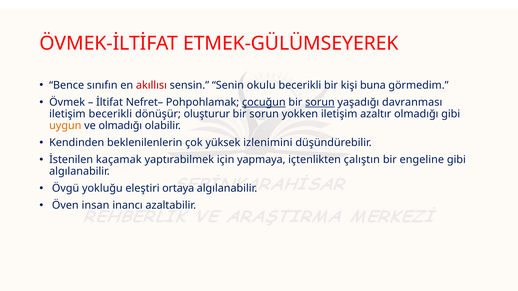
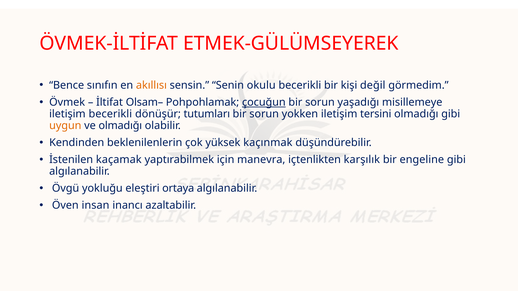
akıllısı colour: red -> orange (151, 85)
buna: buna -> değil (373, 85)
Nefret–: Nefret– -> Olsam– (144, 102)
sorun underline: present -> none (320, 102)
davranması: davranması -> misillemeye (412, 102)
oluşturur: oluşturur -> tutumları (207, 114)
azaltır: azaltır -> tersini (376, 114)
izlenimini: izlenimini -> kaçınmak (268, 143)
yapmaya: yapmaya -> manevra (261, 160)
çalıştın: çalıştın -> karşılık (362, 160)
